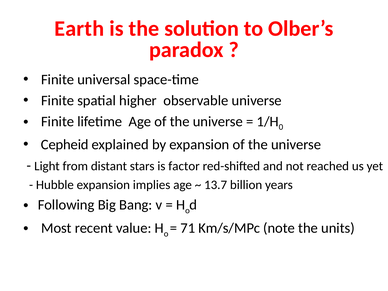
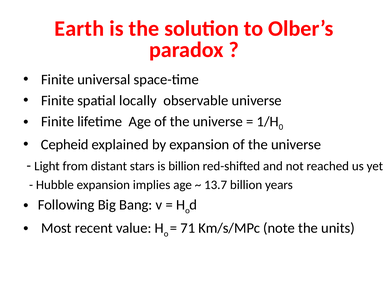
higher: higher -> locally (138, 101)
is factor: factor -> billion (184, 166)
